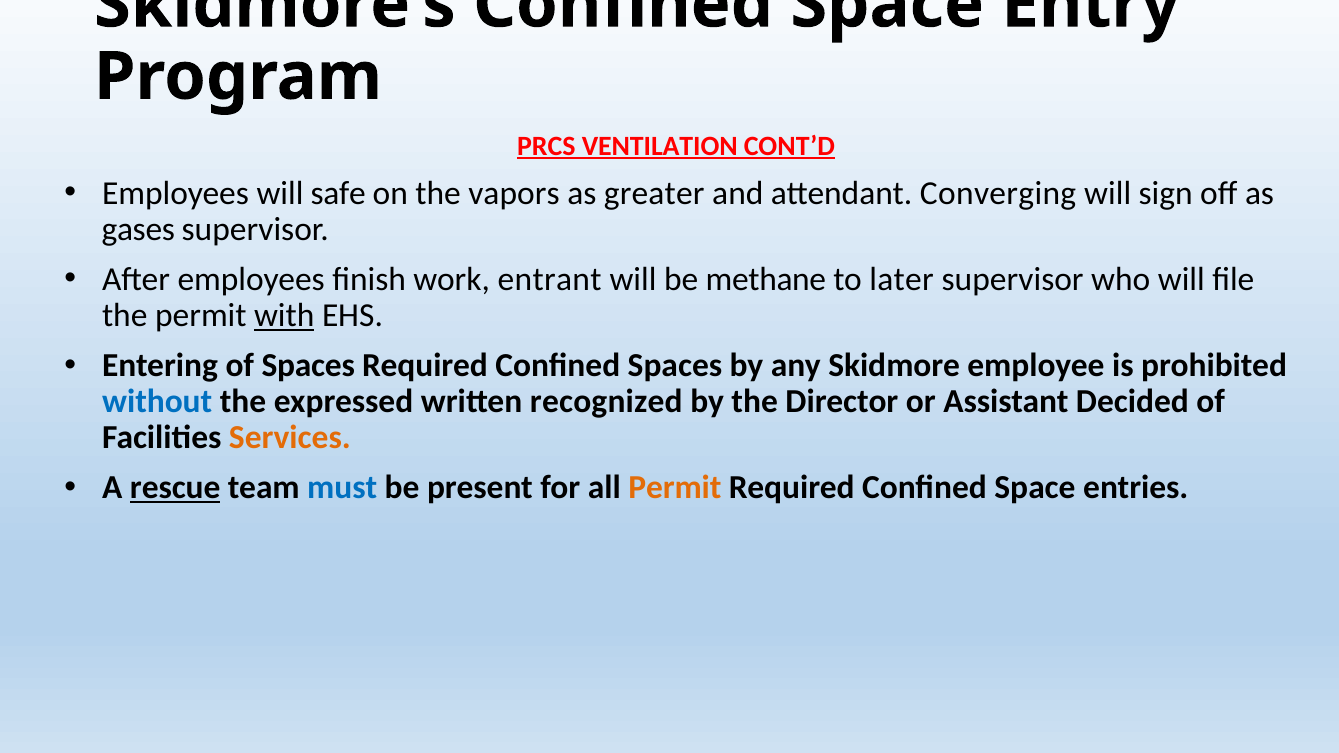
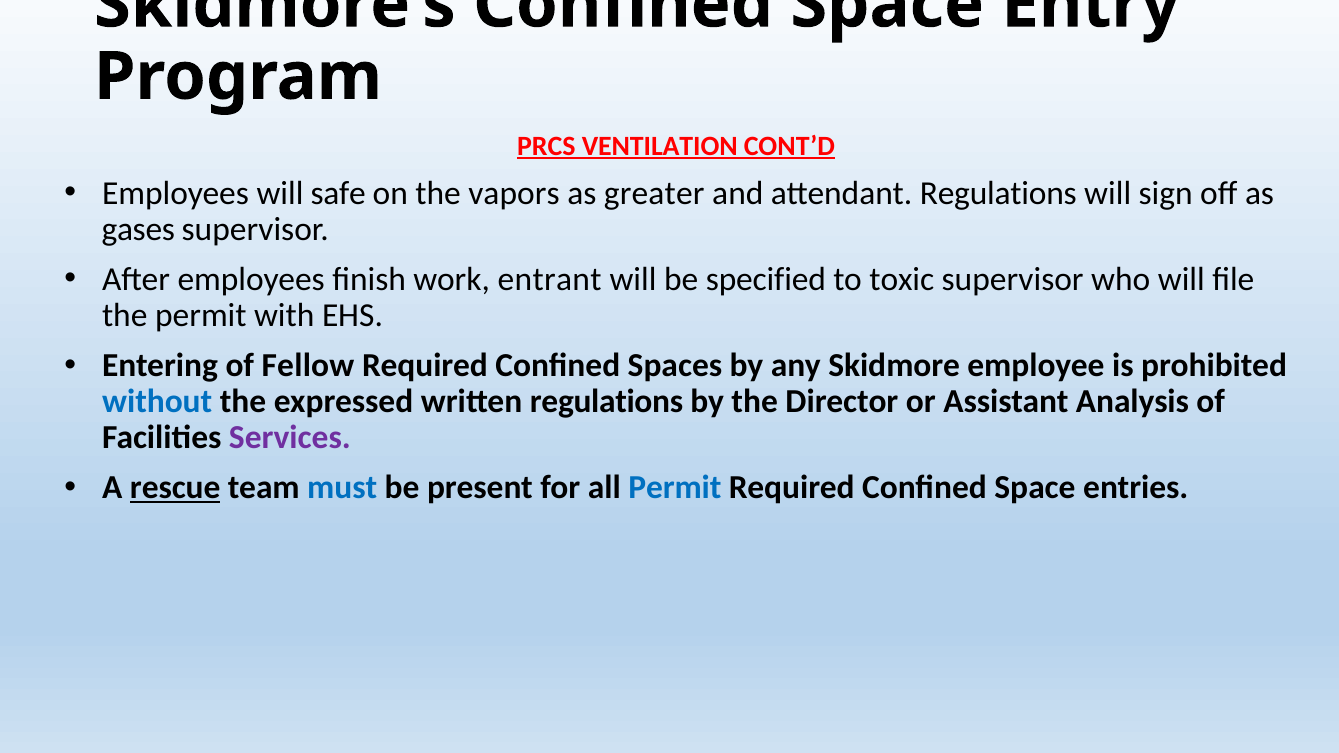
attendant Converging: Converging -> Regulations (998, 193)
methane: methane -> specified (766, 279)
later: later -> toxic (902, 279)
with underline: present -> none (284, 315)
of Spaces: Spaces -> Fellow (308, 365)
written recognized: recognized -> regulations (607, 402)
Decided: Decided -> Analysis (1132, 402)
Services colour: orange -> purple (290, 438)
Permit colour: orange -> blue (675, 488)
